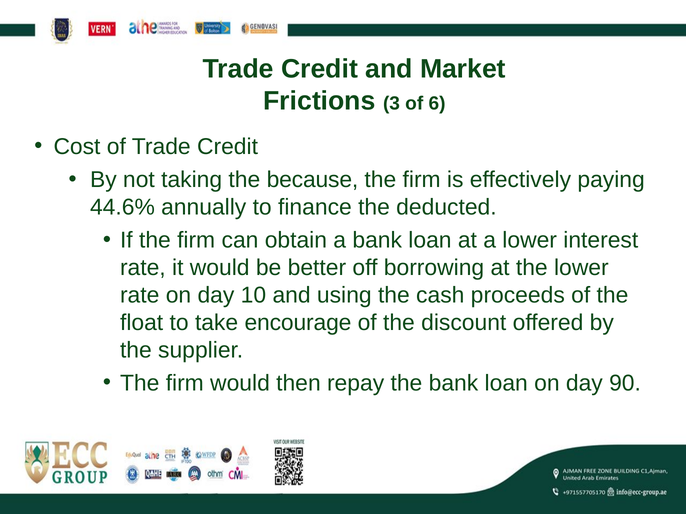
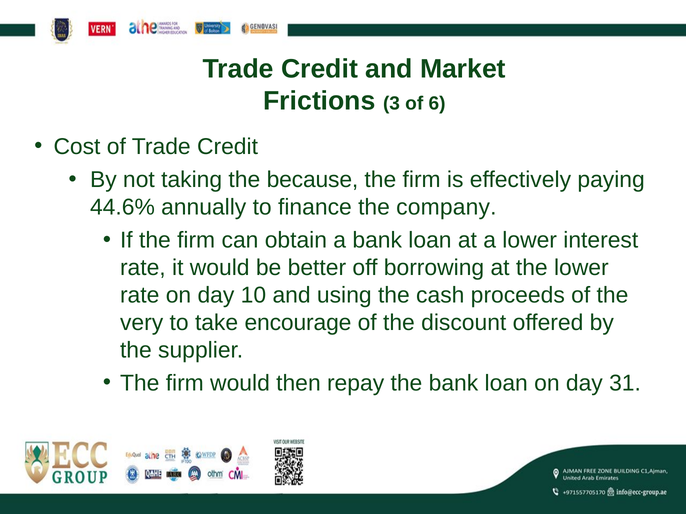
deducted: deducted -> company (446, 207)
float: float -> very (142, 323)
90: 90 -> 31 (625, 383)
